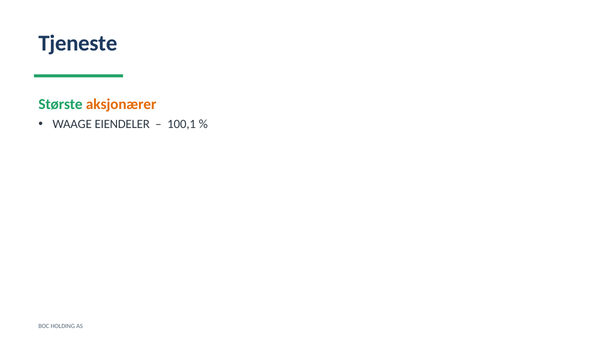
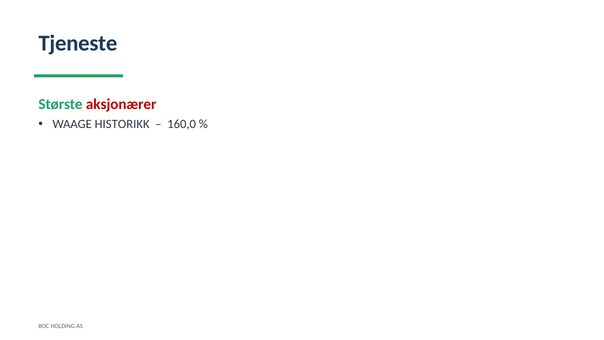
aksjonærer colour: orange -> red (121, 104)
EIENDELER: EIENDELER -> HISTORIKK (122, 124)
100,1: 100,1 -> 160,0 (182, 124)
